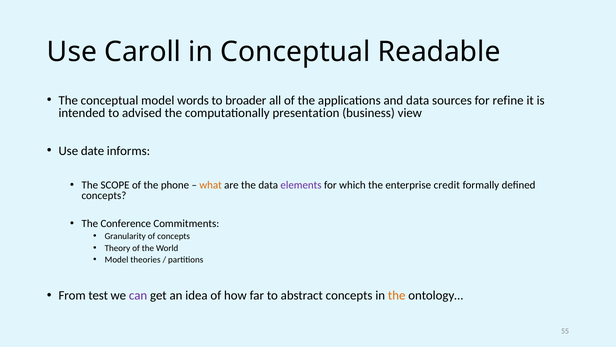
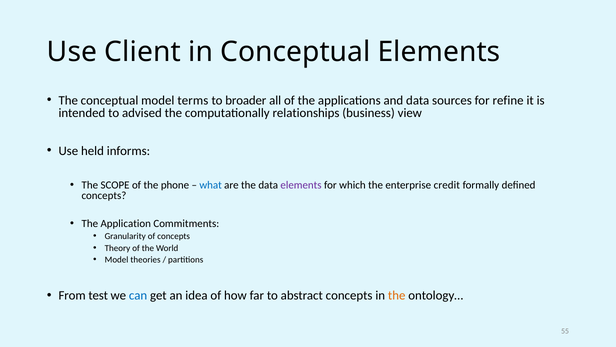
Caroll: Caroll -> Client (143, 52)
Conceptual Readable: Readable -> Elements (439, 52)
words: words -> terms (193, 100)
presentation: presentation -> relationships (306, 113)
date: date -> held (92, 151)
what colour: orange -> blue (211, 185)
Conference: Conference -> Application (126, 224)
can colour: purple -> blue (138, 295)
